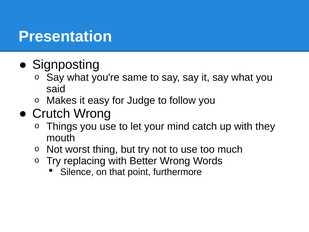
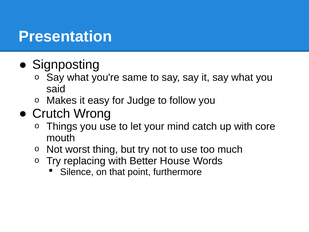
they: they -> core (265, 126)
Better Wrong: Wrong -> House (175, 161)
